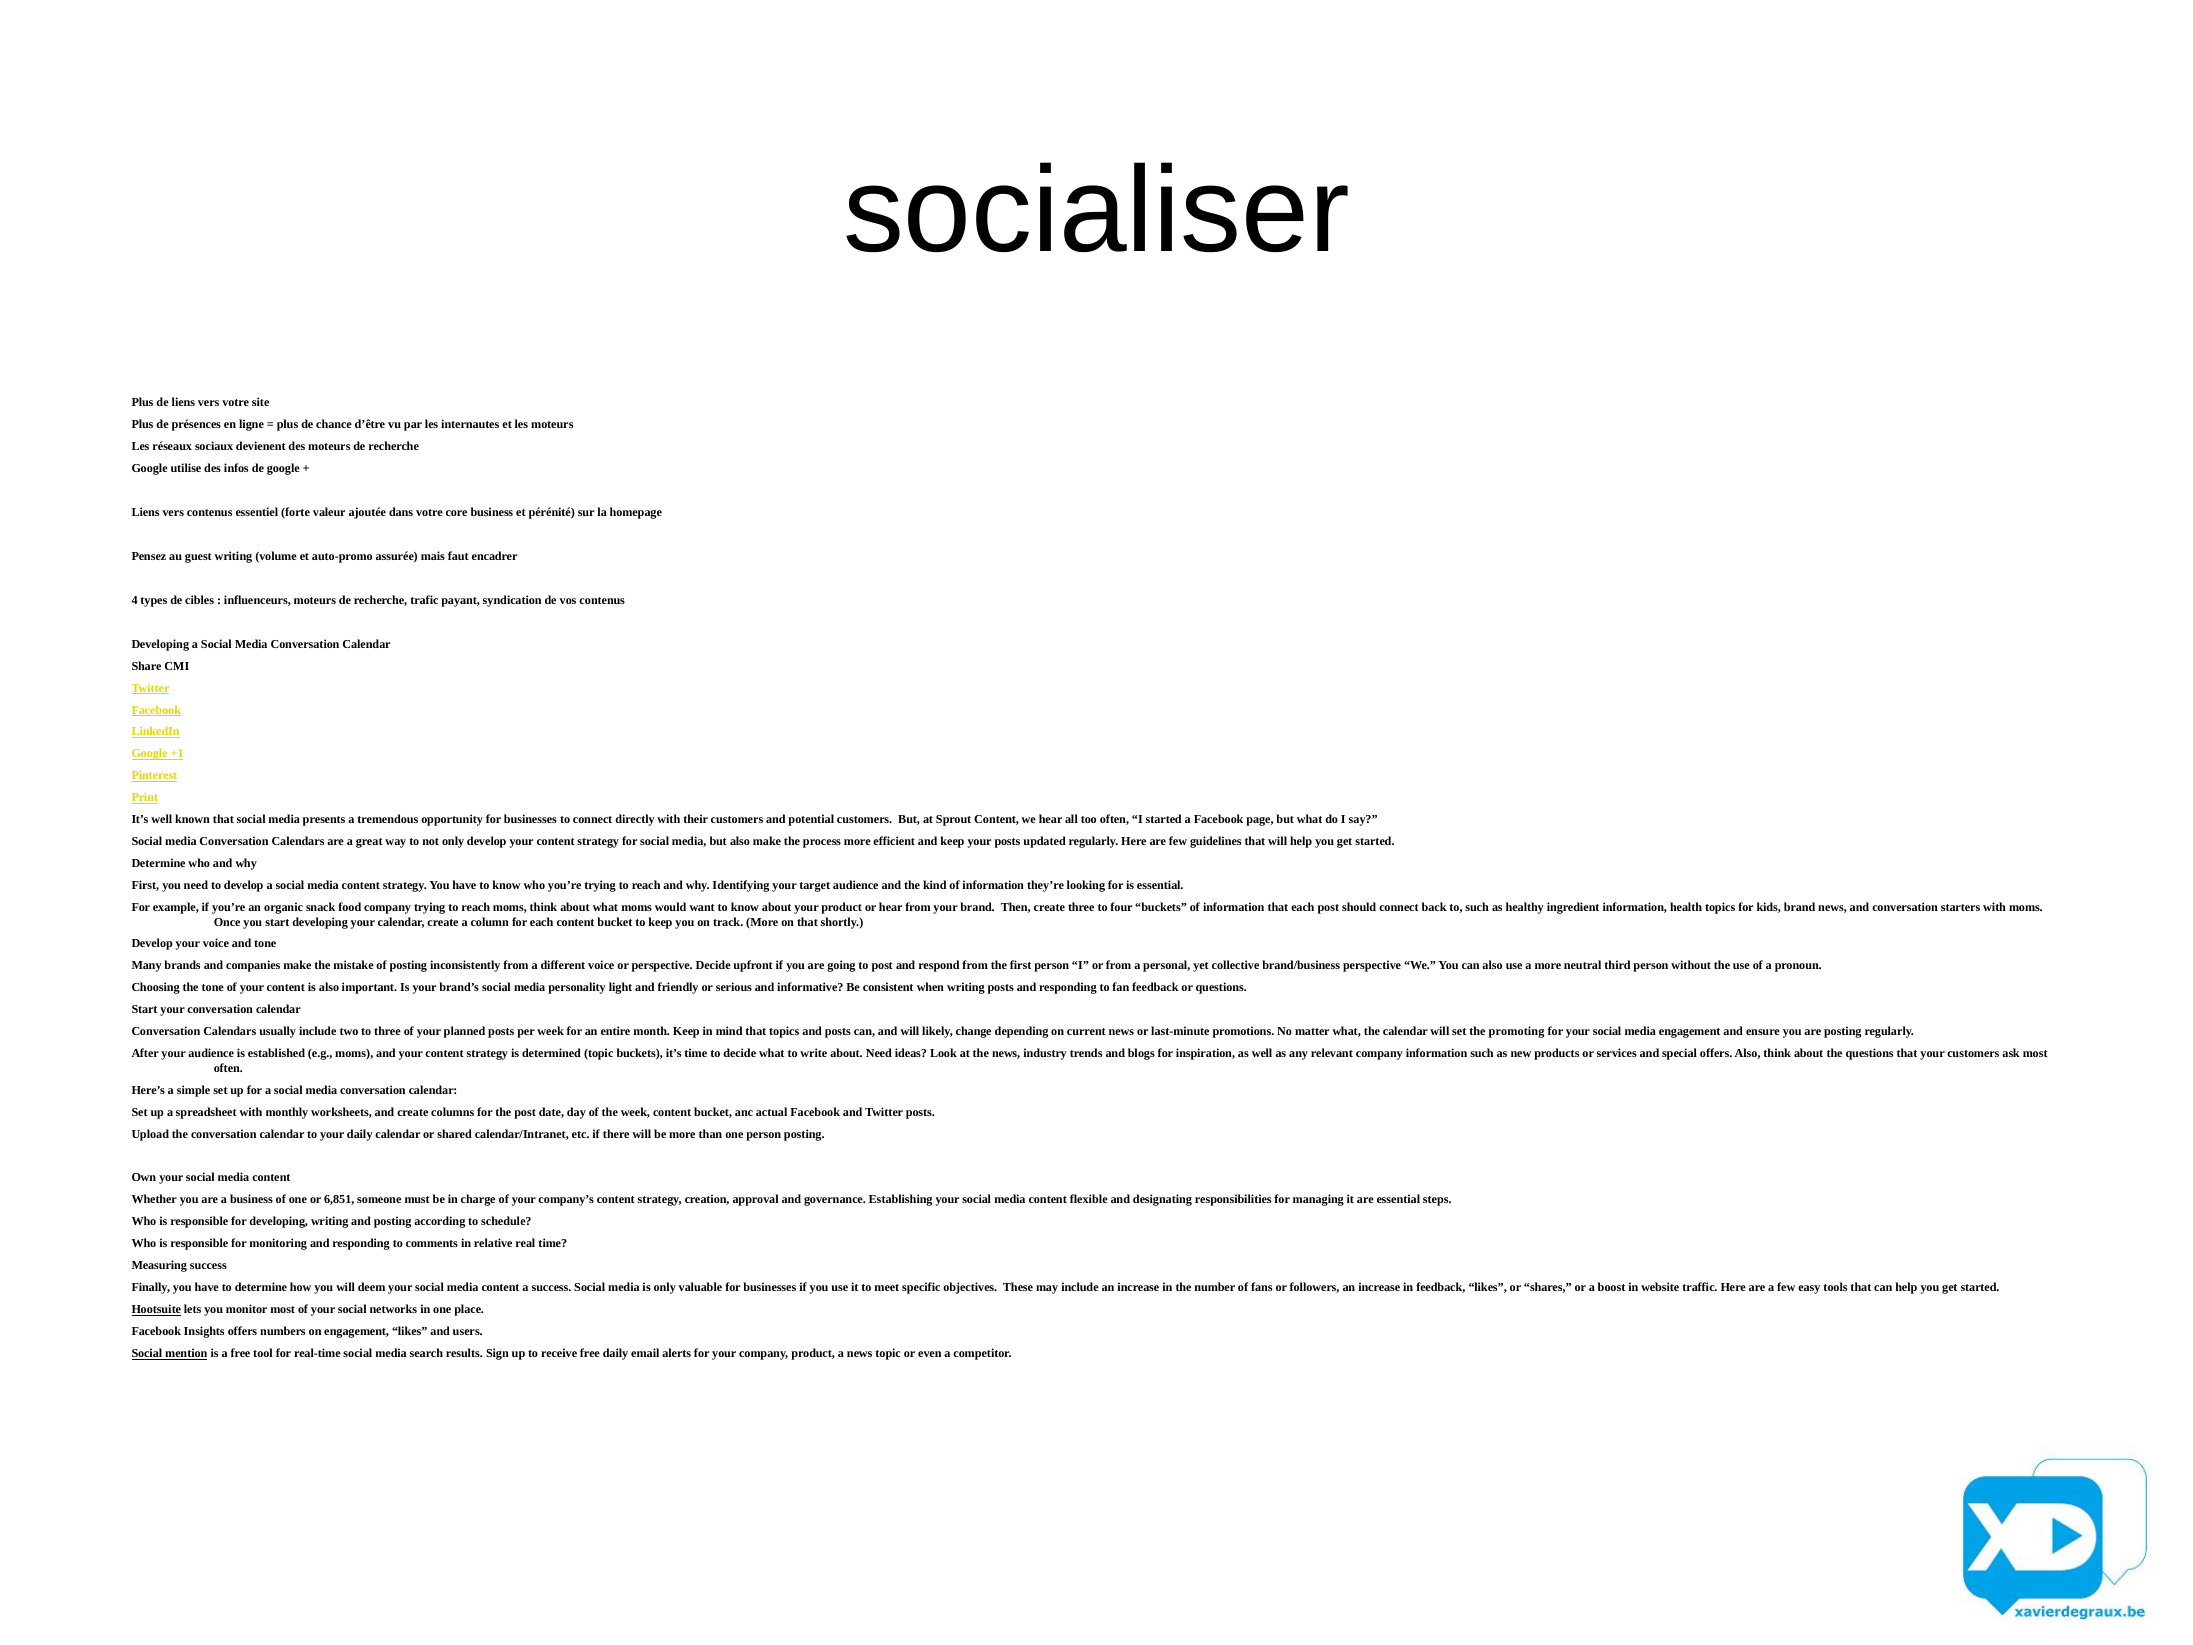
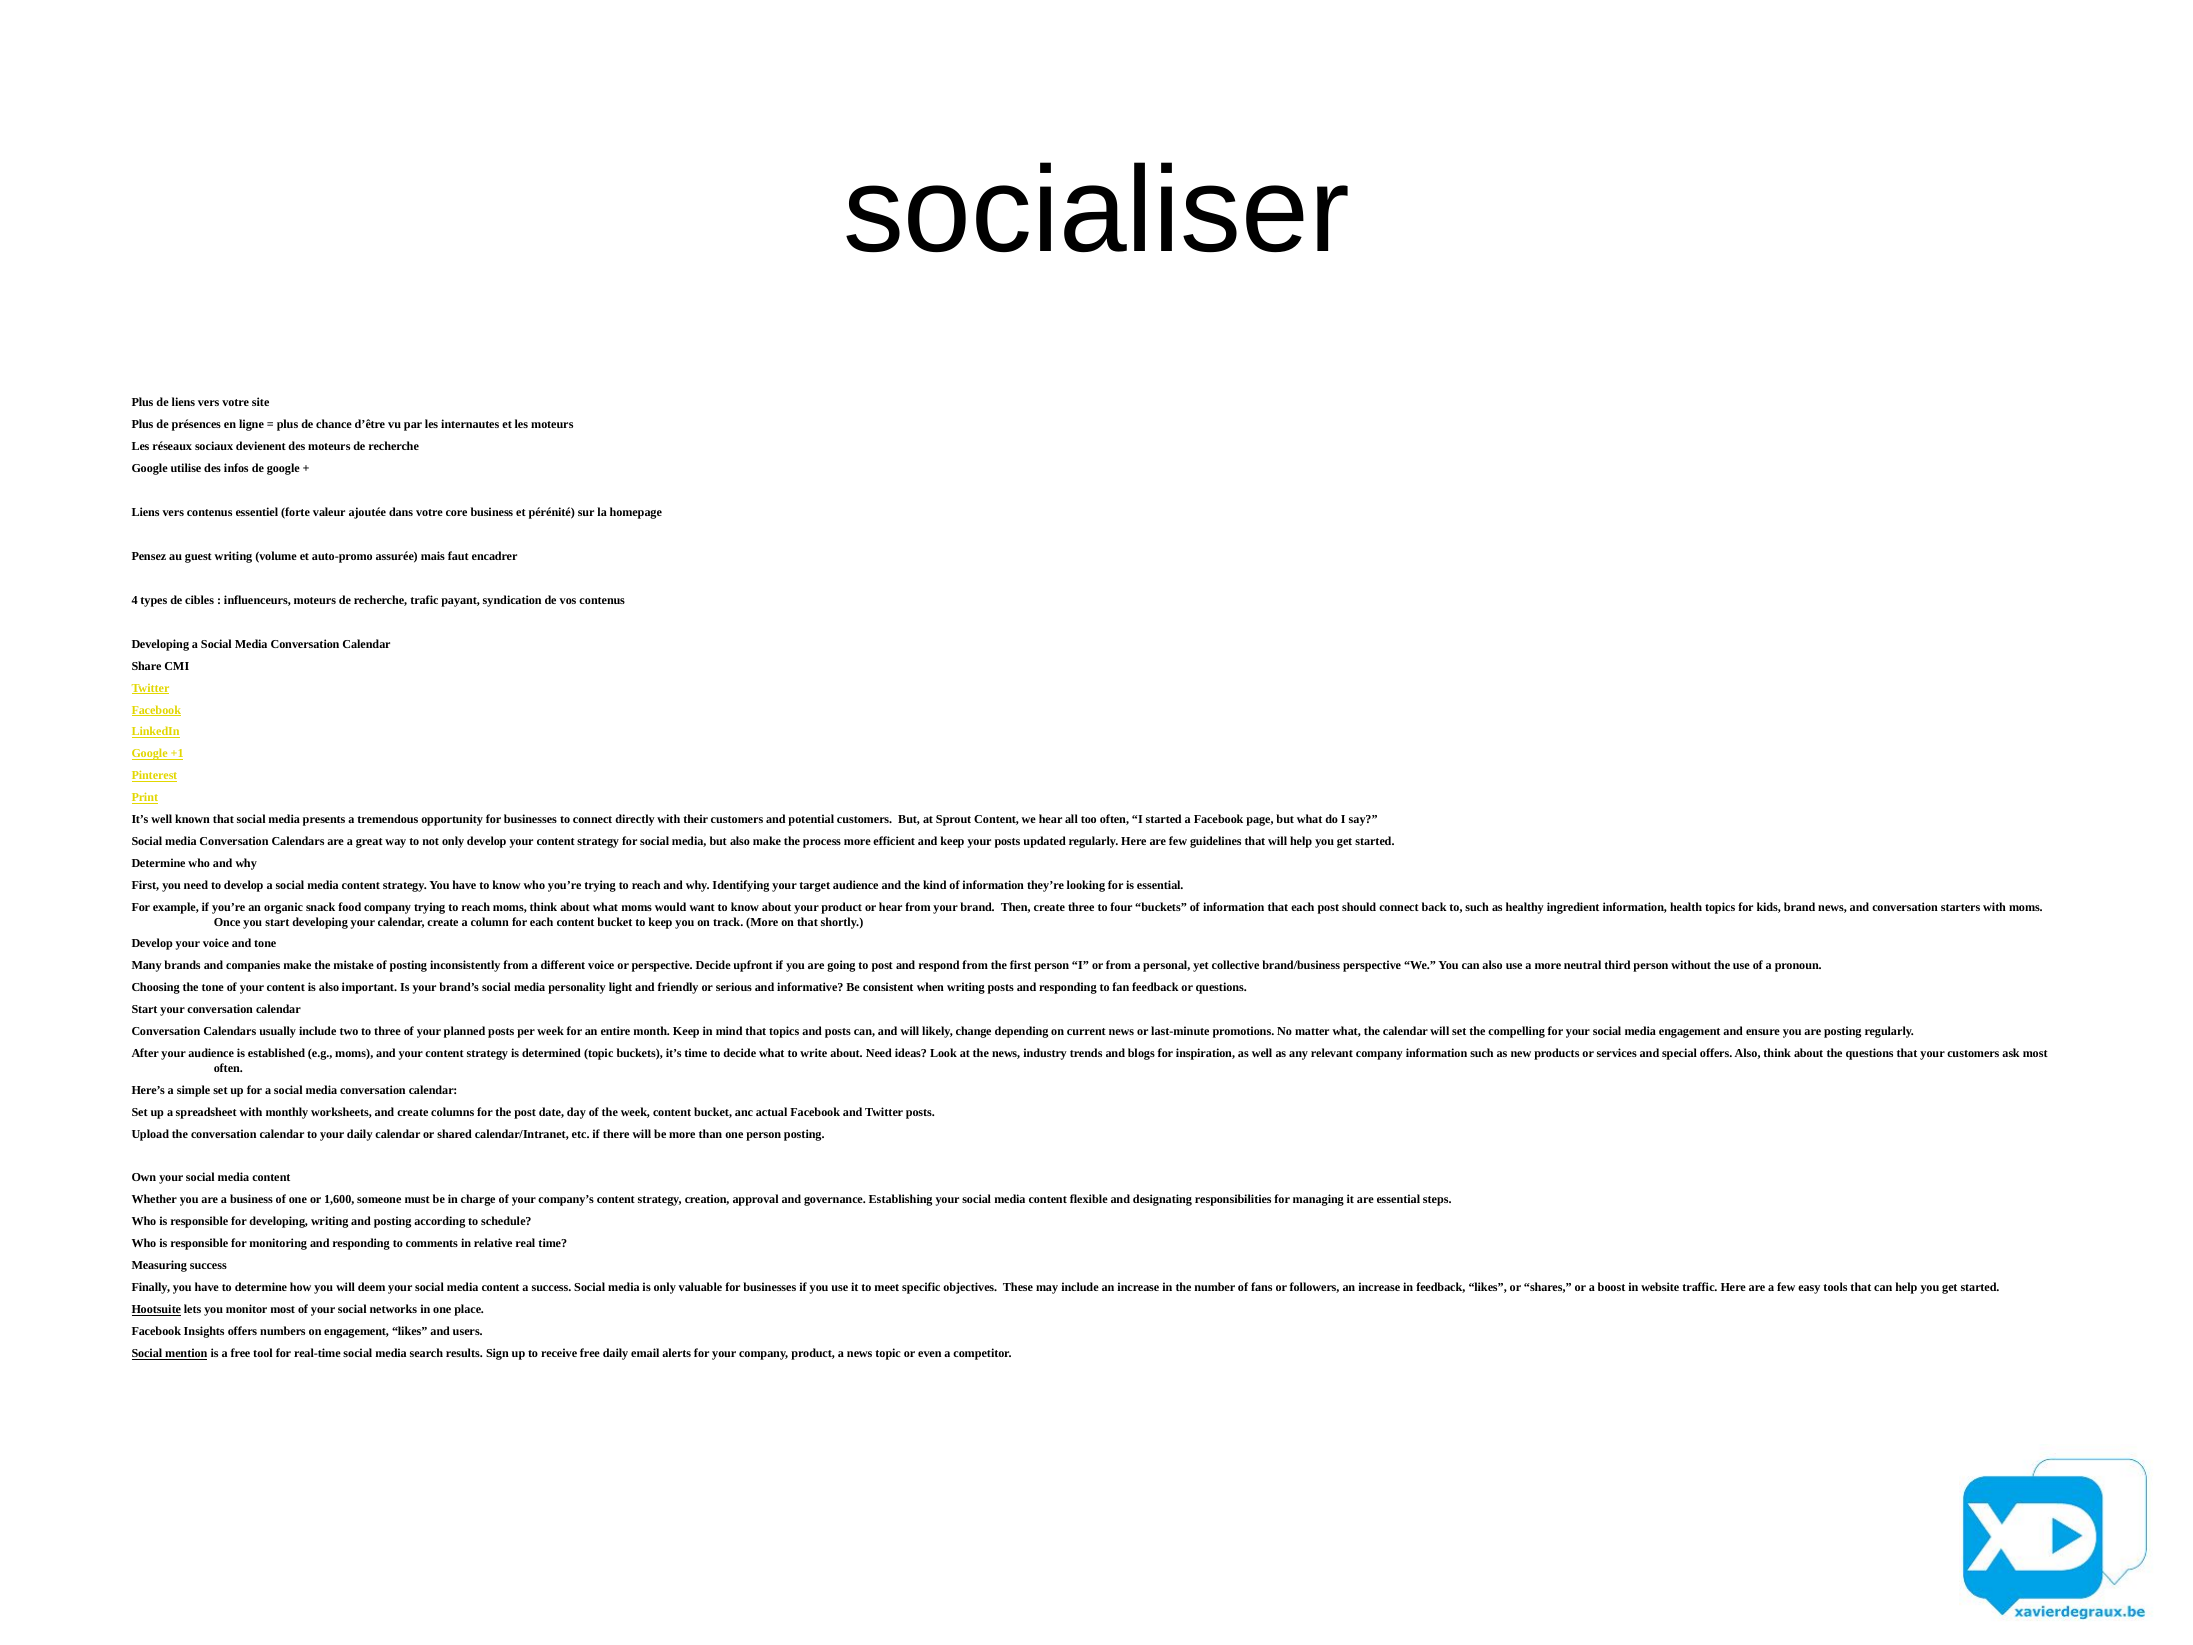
promoting: promoting -> compelling (1517, 1032)
6,851: 6,851 -> 1,600 (339, 1200)
